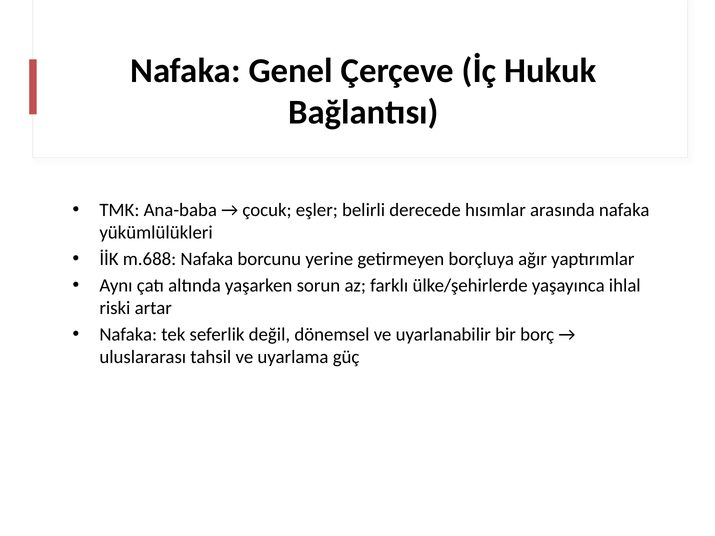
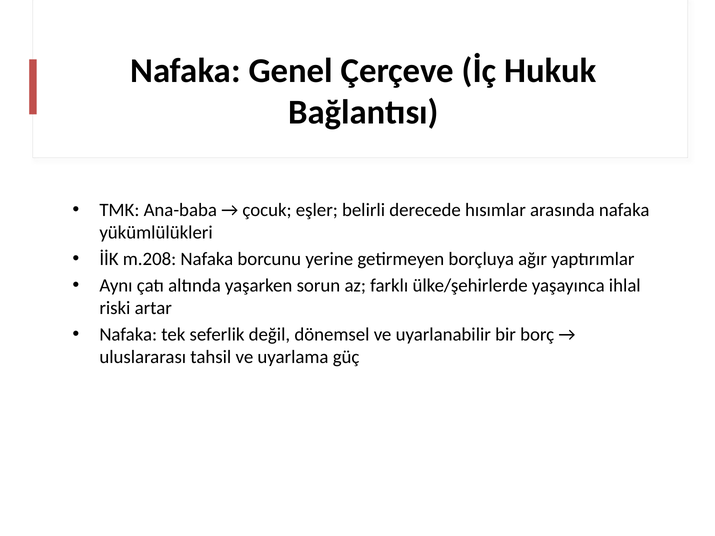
m.688: m.688 -> m.208 (150, 259)
